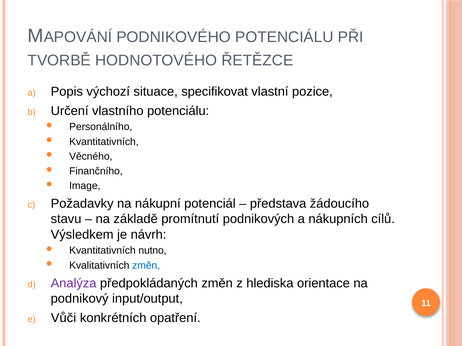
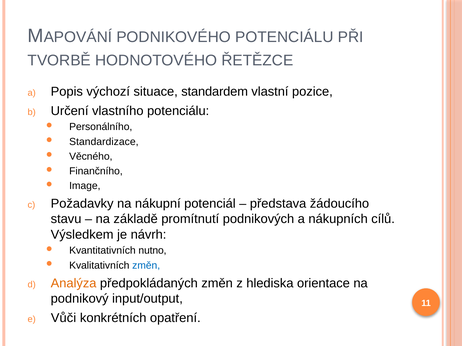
specifikovat: specifikovat -> standardem (215, 92)
Kvantitativních: Kvantitativních -> Standardizace (104, 142)
Analýza colour: purple -> orange (74, 284)
